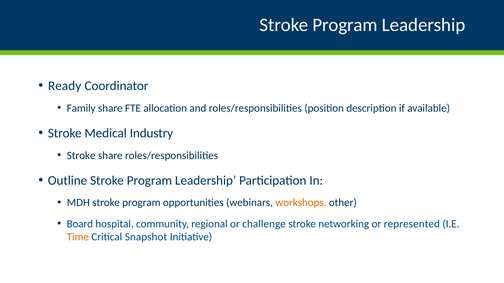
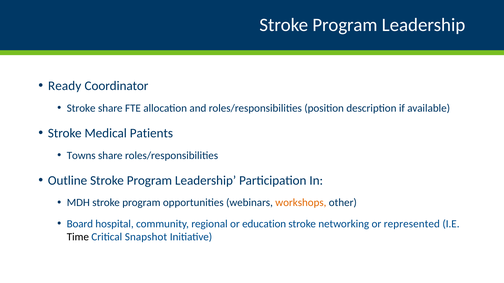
Family: Family -> Stroke (81, 108)
Industry: Industry -> Patients (151, 133)
Stroke: Stroke -> Towns (81, 156)
challenge: challenge -> education (264, 224)
Time colour: orange -> black (78, 237)
